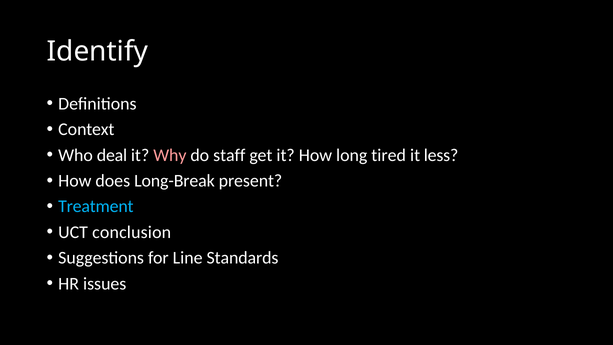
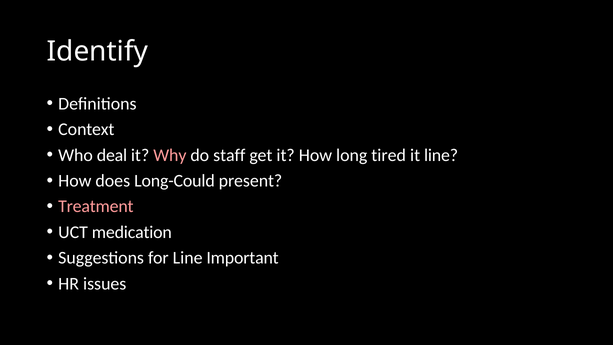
it less: less -> line (441, 155)
Long-Break: Long-Break -> Long-Could (174, 181)
Treatment colour: light blue -> pink (96, 206)
conclusion: conclusion -> medication (132, 232)
Standards: Standards -> Important (243, 258)
